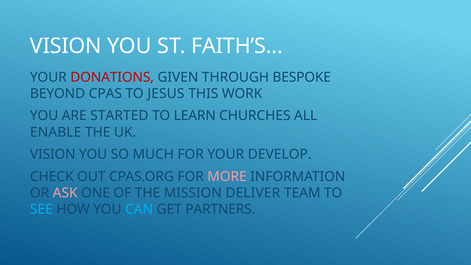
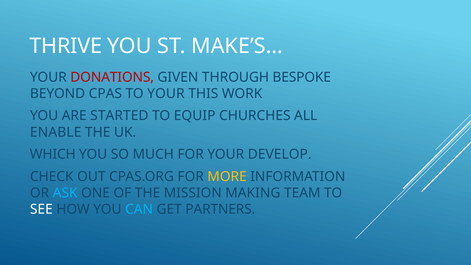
VISION: VISION -> THRIVE (66, 46)
FAITH’S…: FAITH’S… -> MAKE’S… (237, 46)
TO JESUS: JESUS -> YOUR (166, 94)
LEARN: LEARN -> EQUIP (195, 116)
VISION: VISION -> WHICH (53, 154)
MORE colour: pink -> yellow (227, 176)
ASK colour: pink -> light blue (65, 193)
DELIVER: DELIVER -> MAKING (253, 193)
SEE colour: light blue -> white (41, 209)
